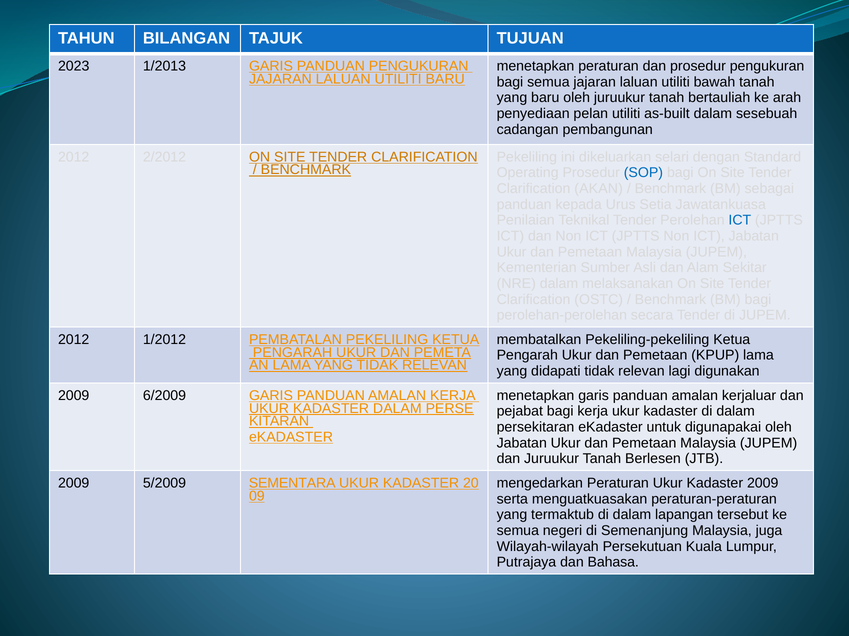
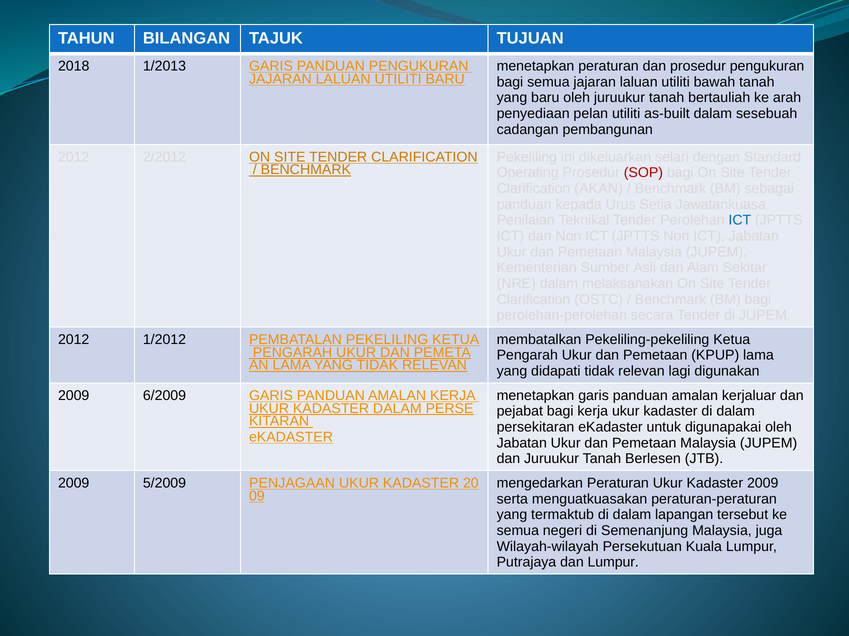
2023: 2023 -> 2018 (74, 66)
SOP colour: blue -> red (643, 173)
SEMENTARA: SEMENTARA -> PENJAGAAN (292, 484)
dan Bahasa: Bahasa -> Lumpur (613, 563)
